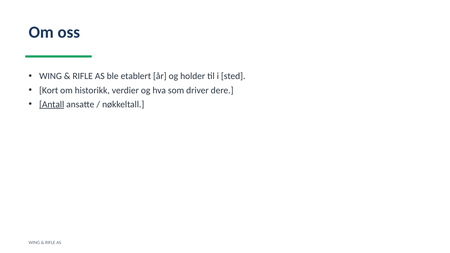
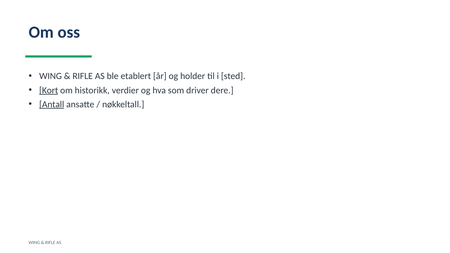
Kort underline: none -> present (49, 90)
